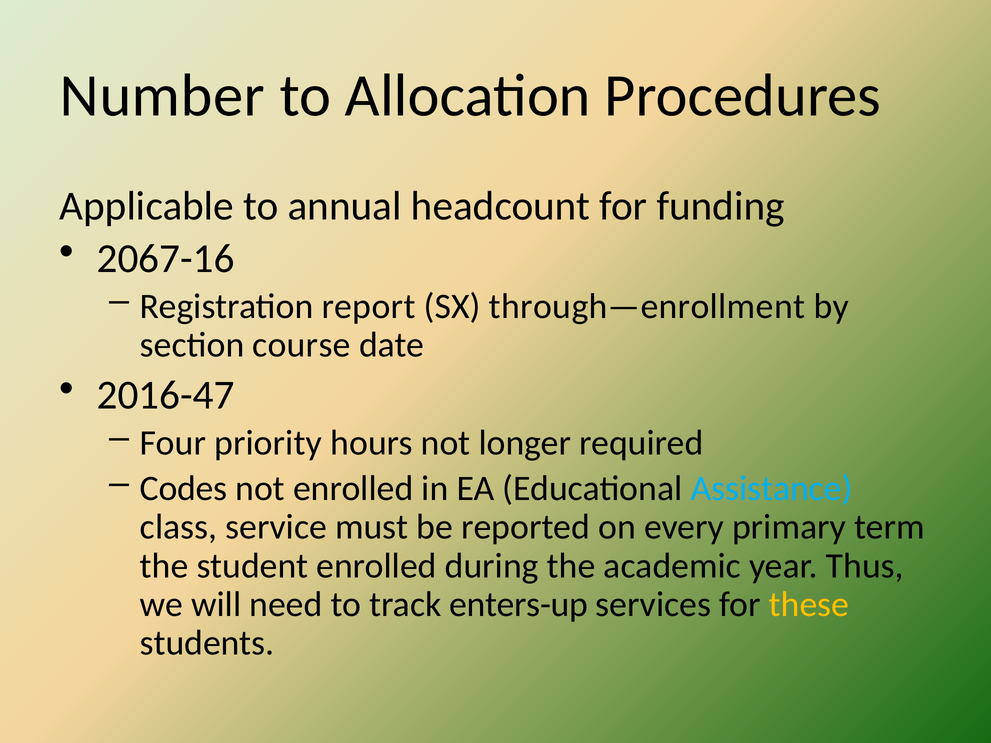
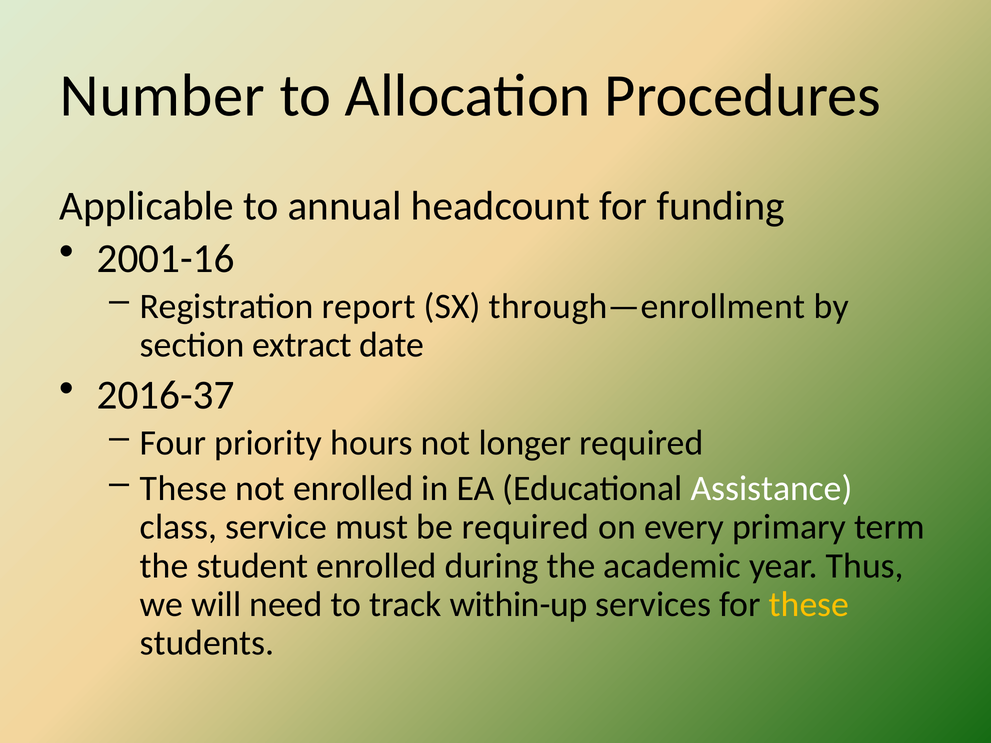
2067-16: 2067-16 -> 2001-16 (166, 259)
course: course -> extract (302, 345)
2016-47: 2016-47 -> 2016-37 (166, 395)
Codes: Codes -> These (183, 489)
Assistance colour: light blue -> white (772, 489)
be reported: reported -> required (525, 527)
enters-up: enters-up -> within-up (519, 605)
